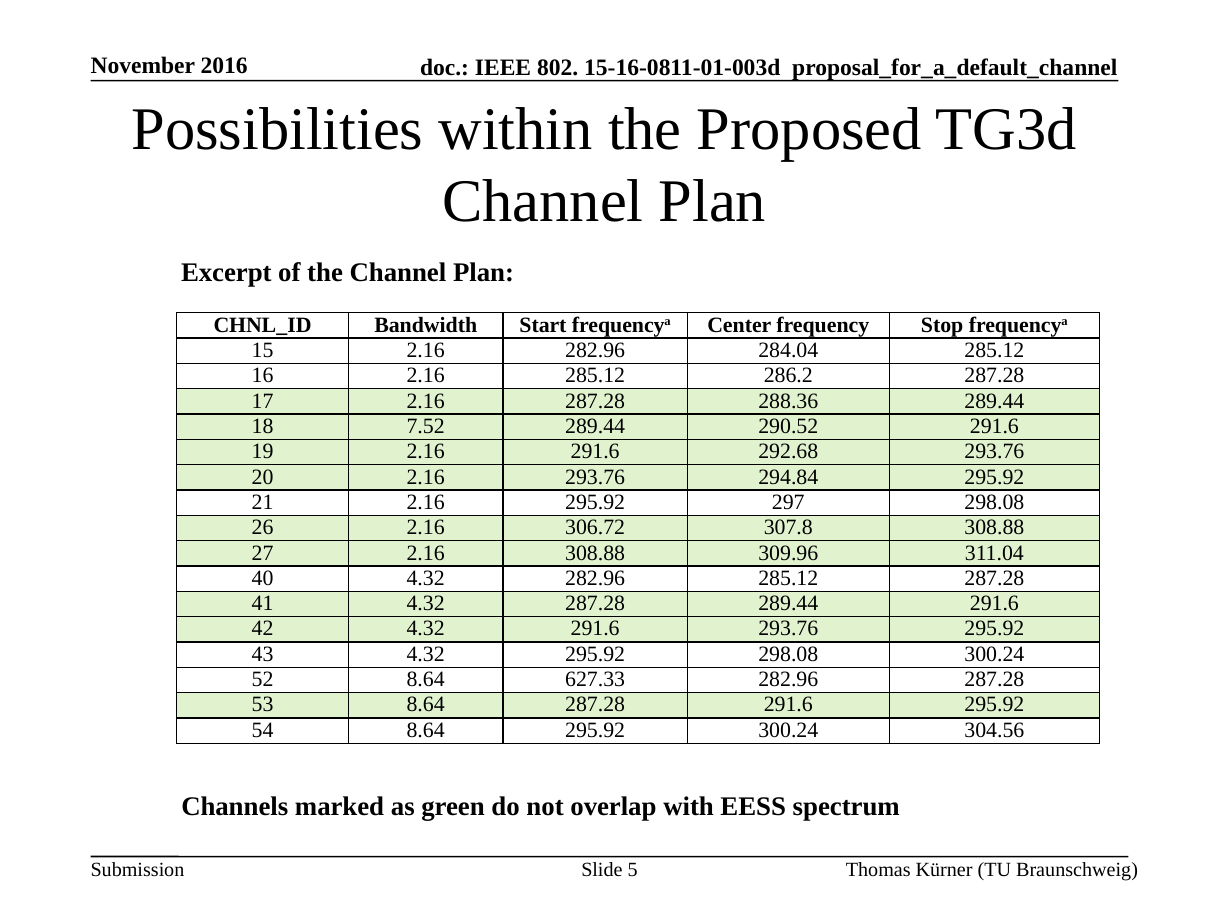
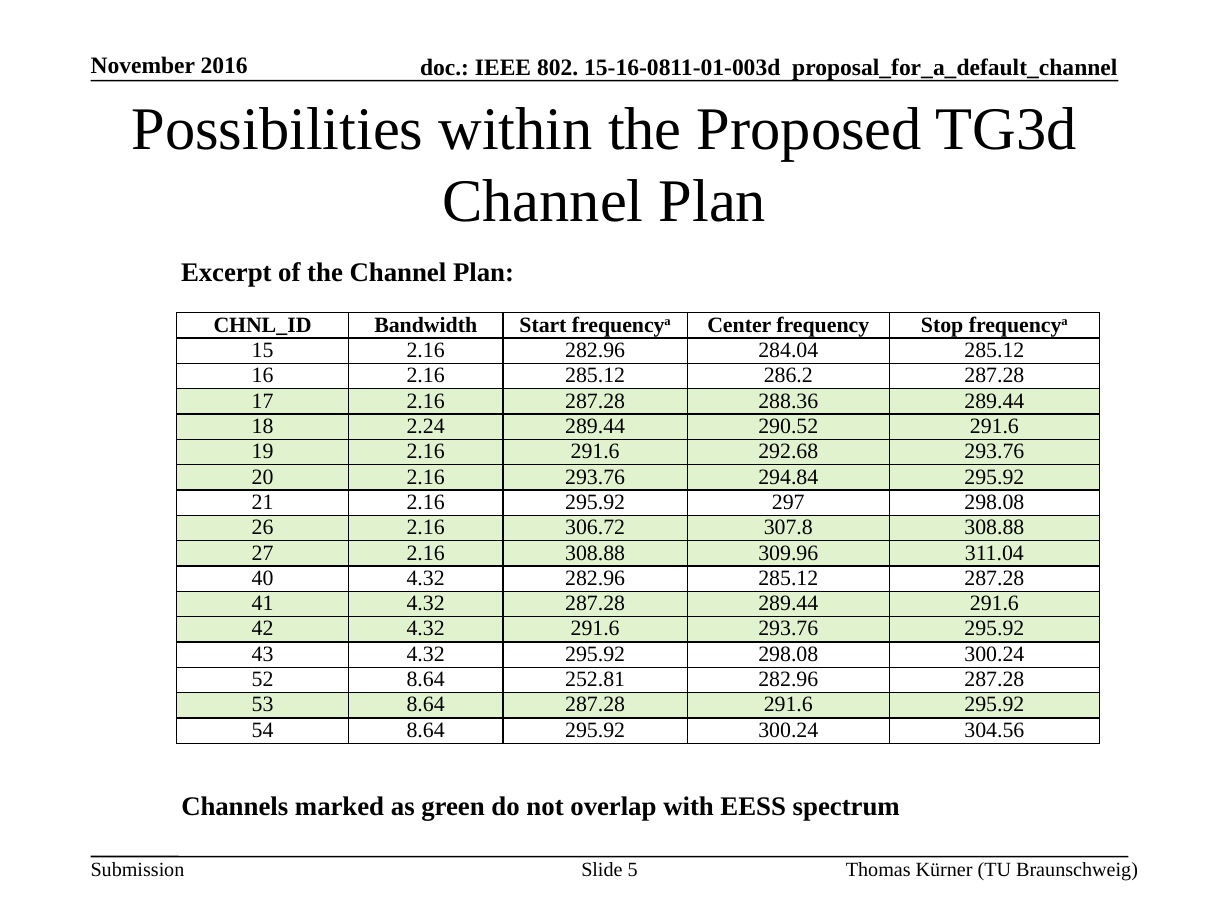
7.52: 7.52 -> 2.24 (426, 426)
627.33: 627.33 -> 252.81 (595, 679)
